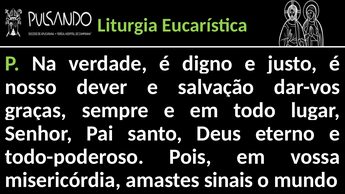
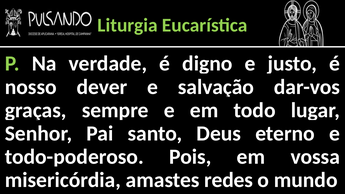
sinais: sinais -> redes (229, 180)
